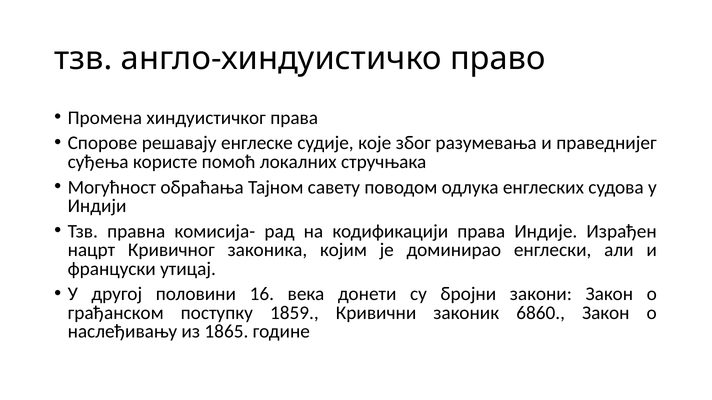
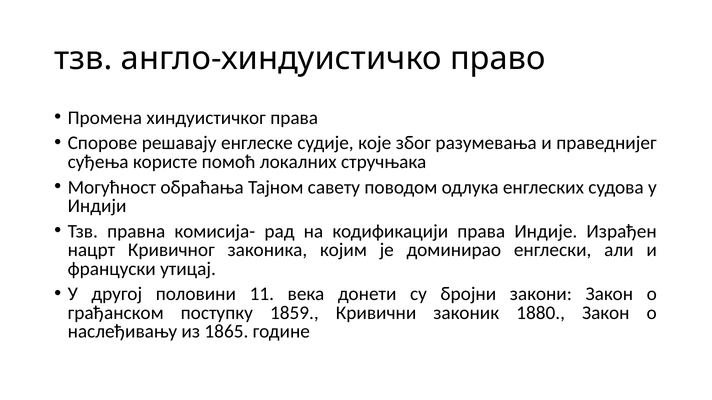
16: 16 -> 11 (262, 294)
6860: 6860 -> 1880 (541, 313)
